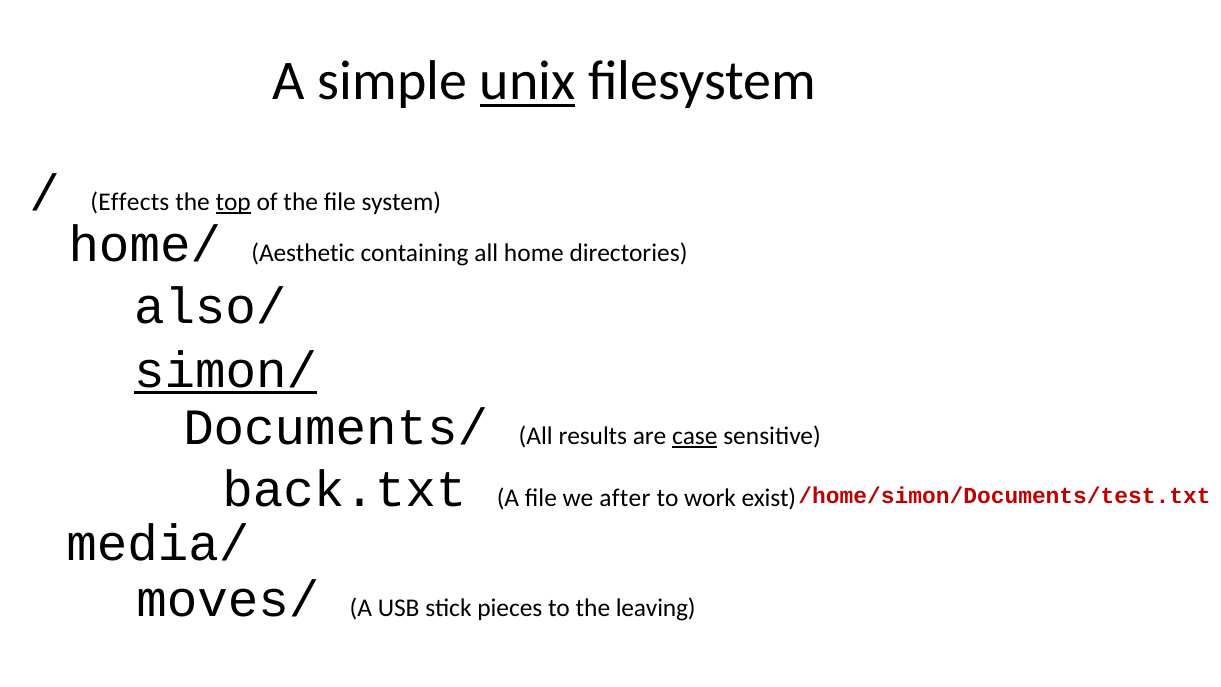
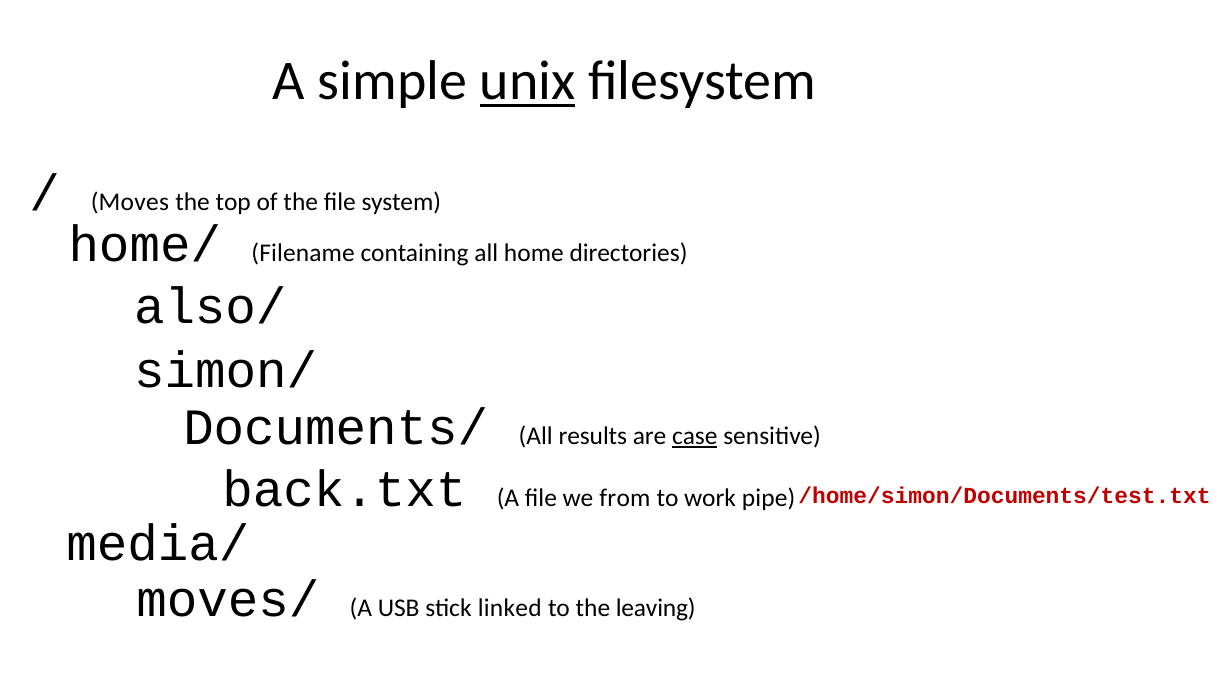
Effects: Effects -> Moves (130, 202)
top underline: present -> none (233, 202)
Aesthetic: Aesthetic -> Filename (303, 253)
simon/ underline: present -> none (226, 371)
after: after -> from (625, 498)
exist: exist -> pipe (769, 498)
pieces: pieces -> linked (510, 608)
